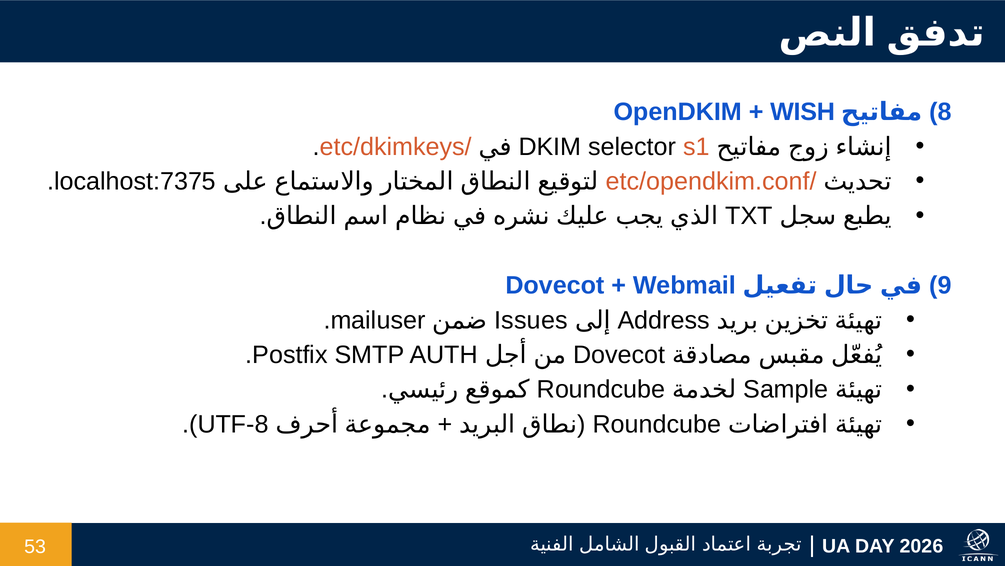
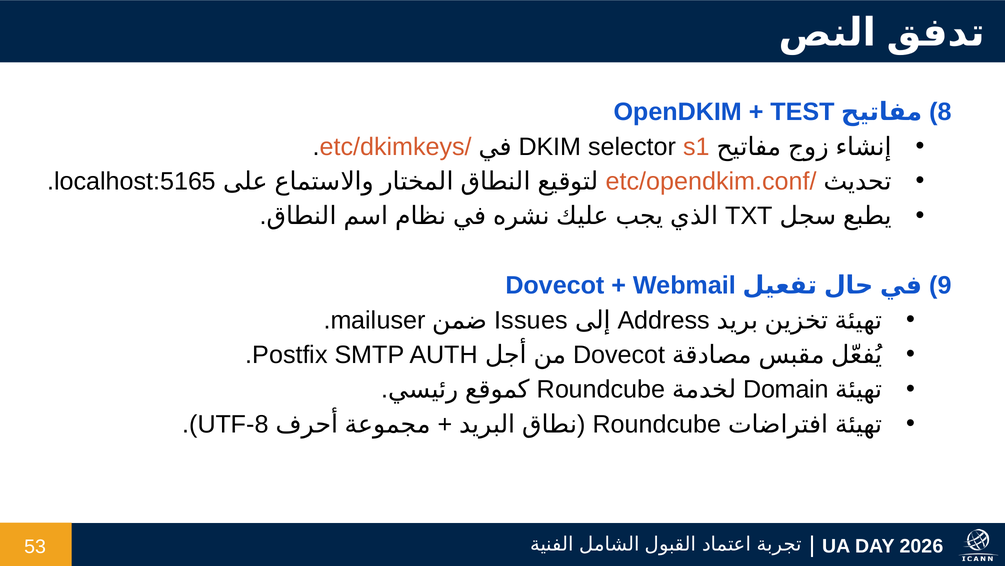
WISH: WISH -> TEST (802, 112)
localhost:7375: localhost:7375 -> localhost:5165 (135, 181)
Sample: Sample -> Domain (786, 389)
